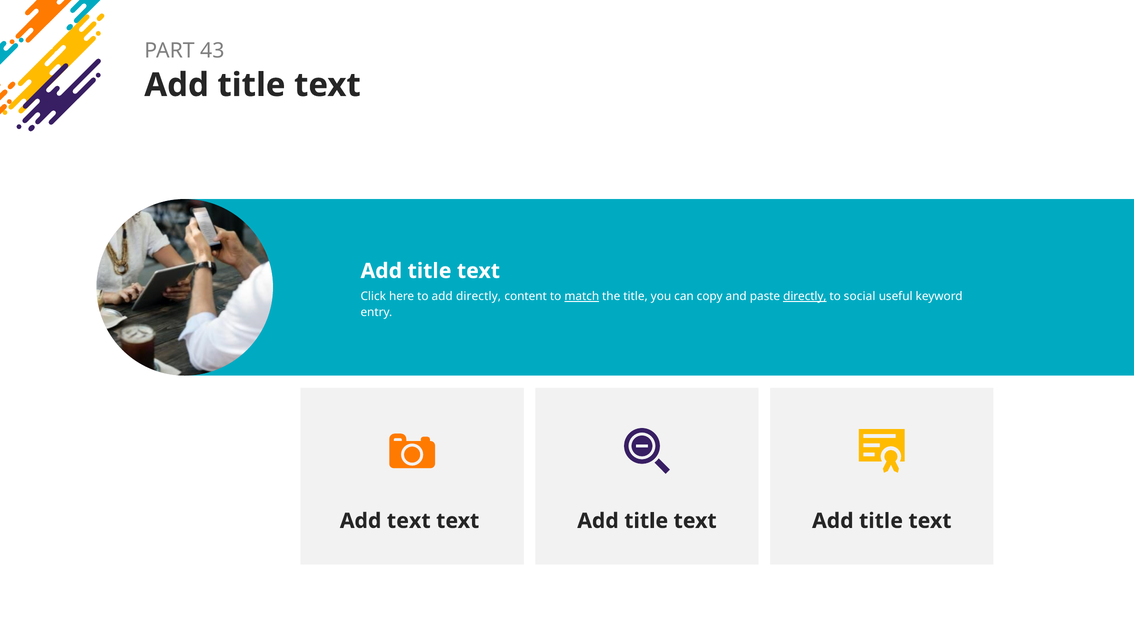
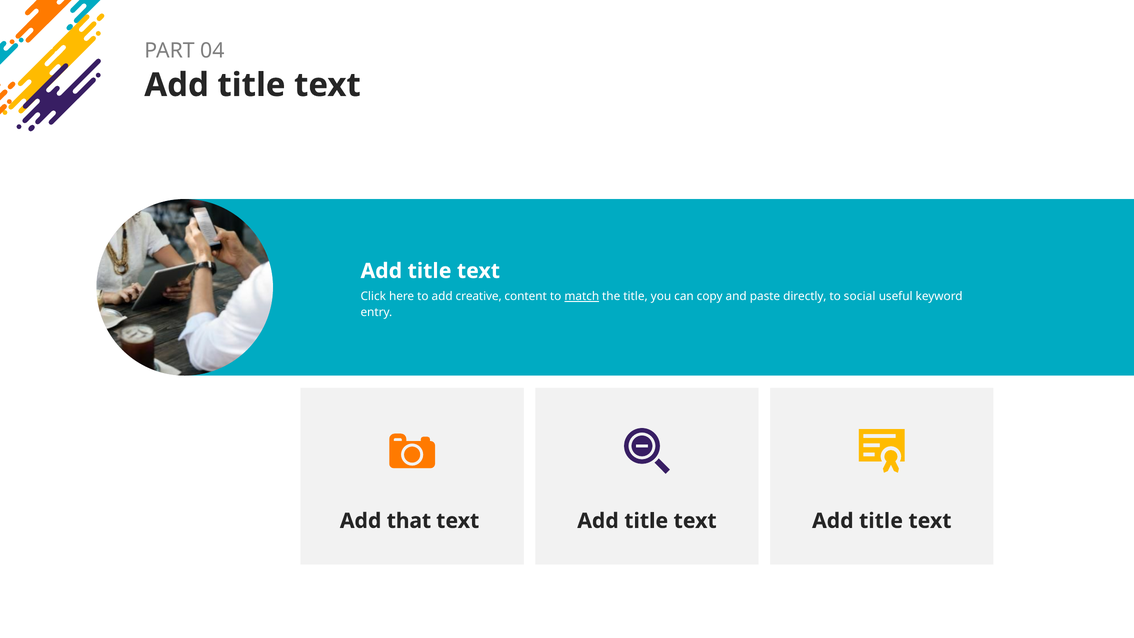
43: 43 -> 04 (212, 51)
add directly: directly -> creative (479, 296)
directly underline: present -> none (805, 296)
Add text: text -> that (409, 521)
